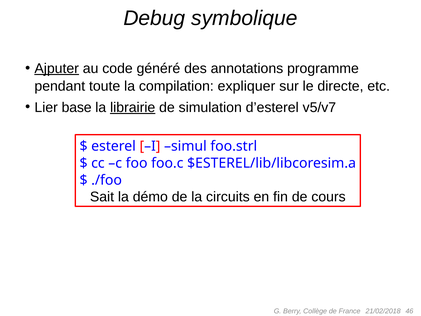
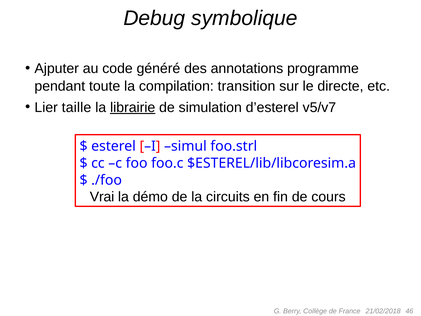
Ajputer underline: present -> none (57, 68)
expliquer: expliquer -> transition (246, 86)
base: base -> taille (76, 107)
Sait: Sait -> Vrai (102, 197)
